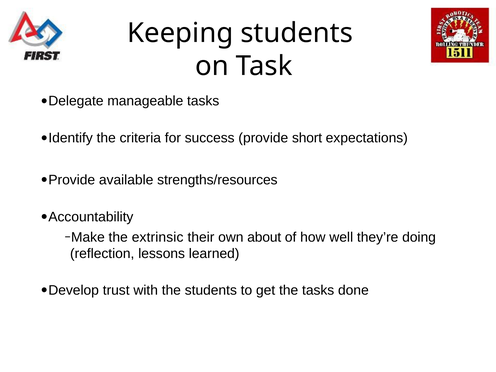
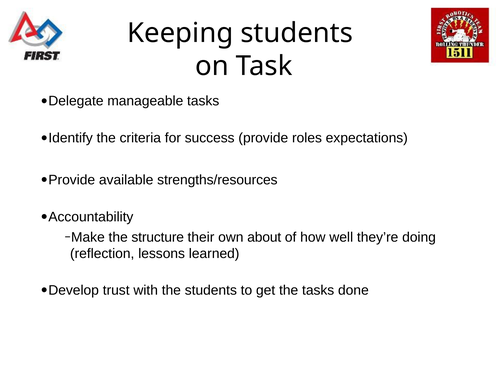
short: short -> roles (307, 138)
extrinsic: extrinsic -> structure (158, 237)
